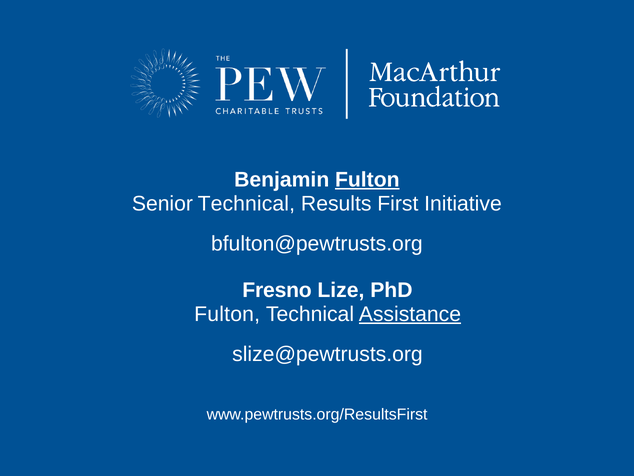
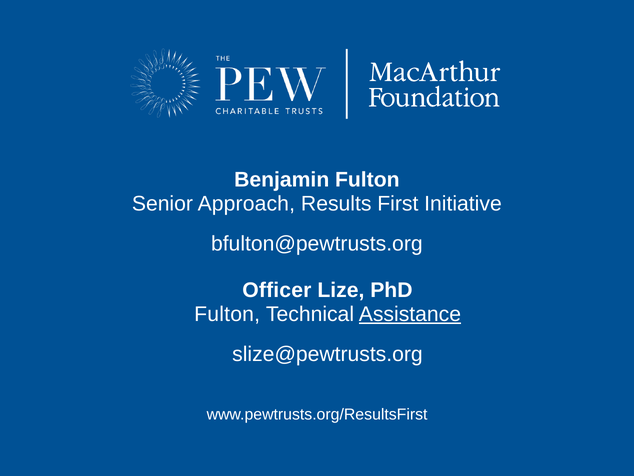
Fulton underline: present -> none (367, 180)
Senior Technical: Technical -> Approach (246, 204)
Fresno: Fresno -> Officer (277, 290)
